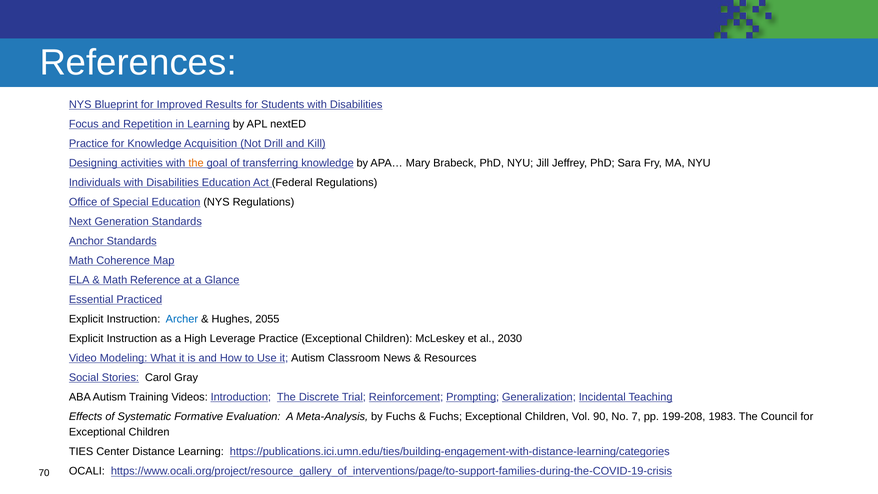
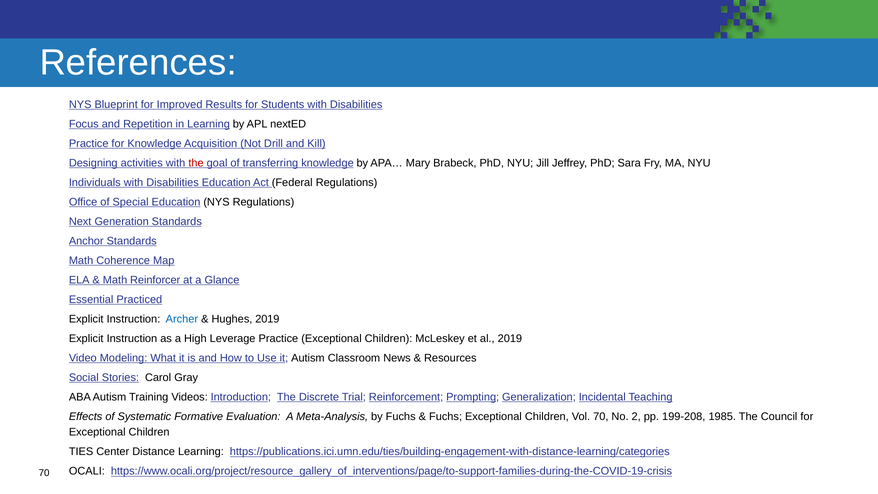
the colour: orange -> red (196, 163)
Reference: Reference -> Reinforcer (155, 280)
Hughes 2055: 2055 -> 2019 (267, 319)
al 2030: 2030 -> 2019 (510, 338)
Vol 90: 90 -> 70 (601, 416)
7: 7 -> 2 (636, 416)
1983: 1983 -> 1985 (722, 416)
